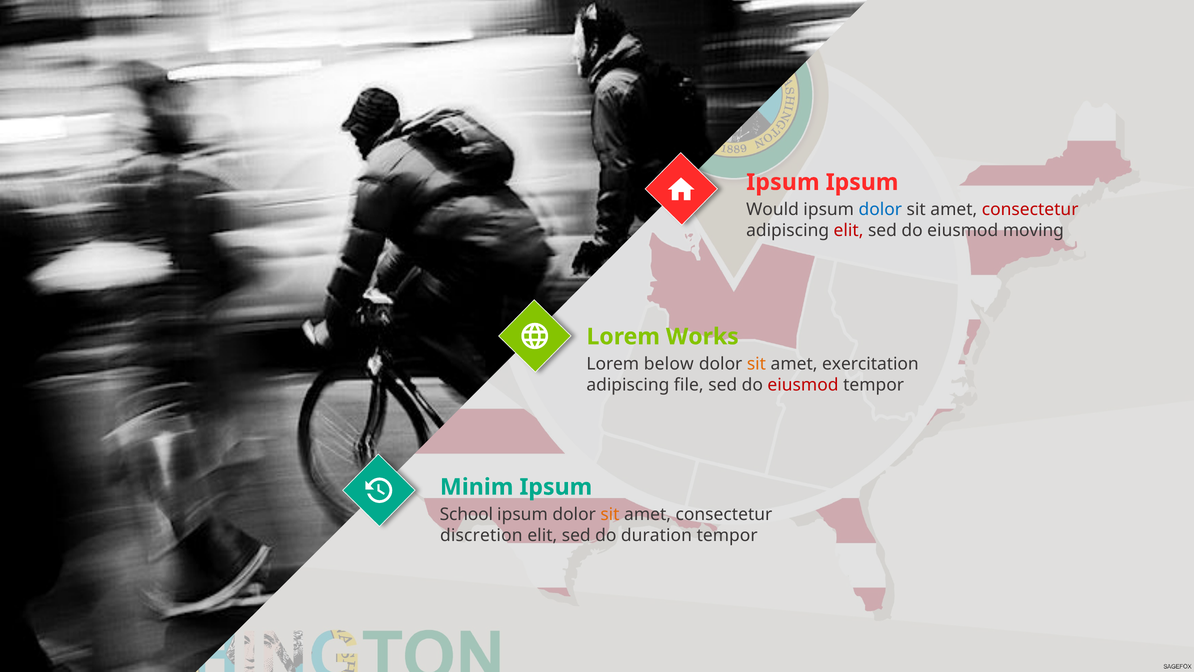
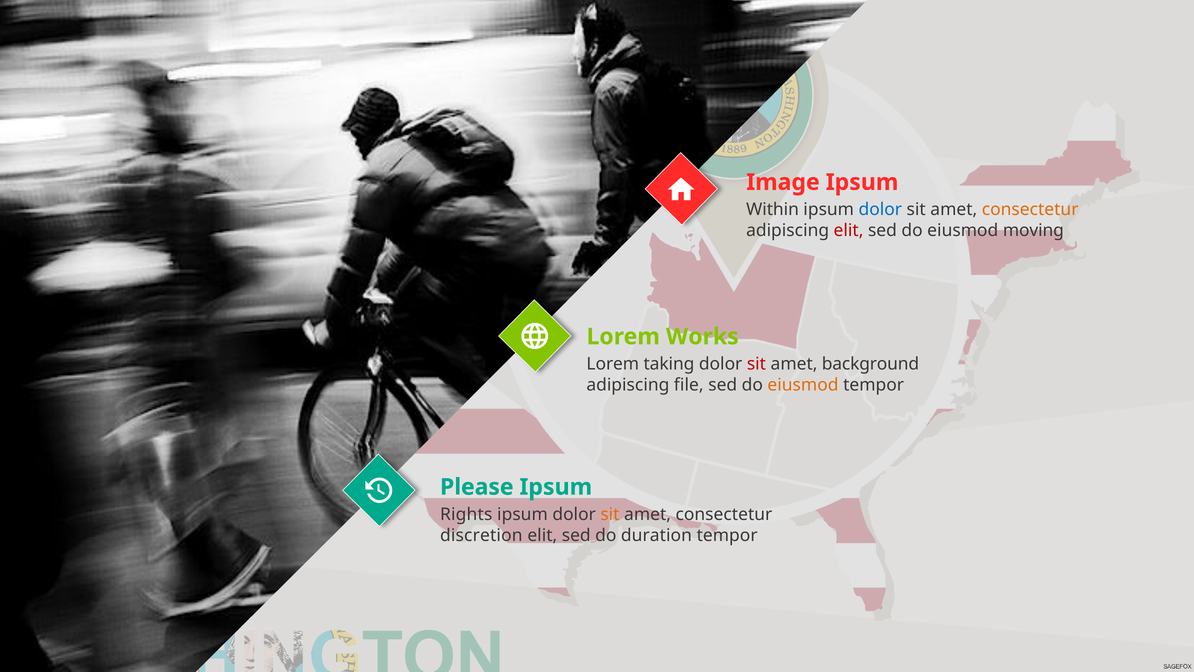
Ipsum: Ipsum -> Image (783, 182)
Would: Would -> Within (773, 210)
consectetur colour: red -> orange (1030, 210)
below: below -> taking (669, 364)
sit colour: orange -> red (756, 364)
exercitation: exercitation -> background (870, 364)
eiusmod colour: red -> orange (803, 385)
Minim: Minim -> Please (477, 487)
School: School -> Rights (466, 514)
